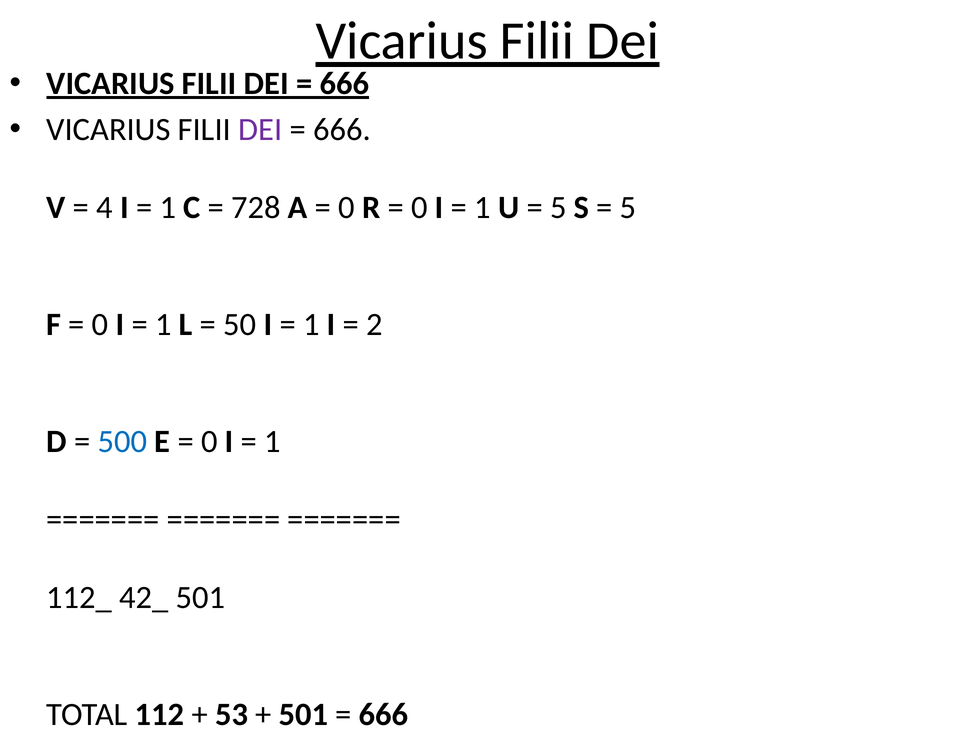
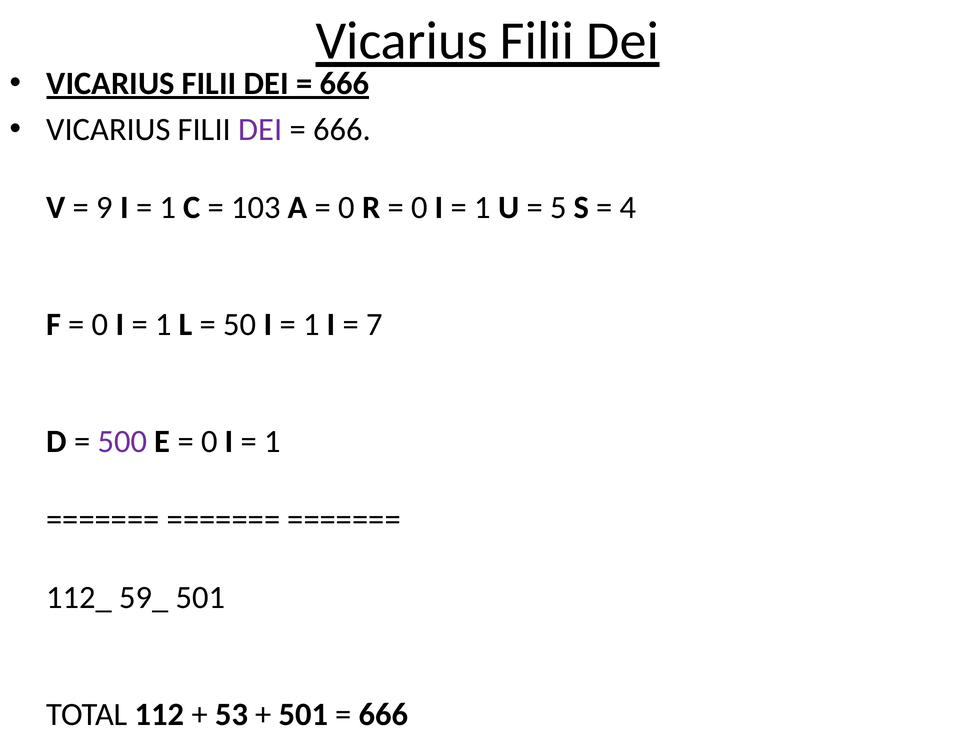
4: 4 -> 9 (105, 208)
728: 728 -> 103 (256, 208)
5: 5 -> 4 (628, 208)
2: 2 -> 7 (374, 325)
500 colour: blue -> purple (122, 442)
42_: 42_ -> 59_ (144, 598)
